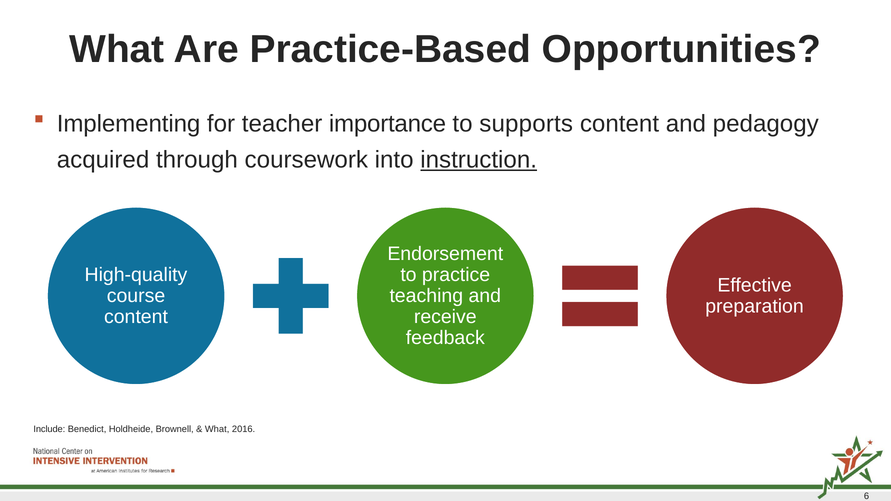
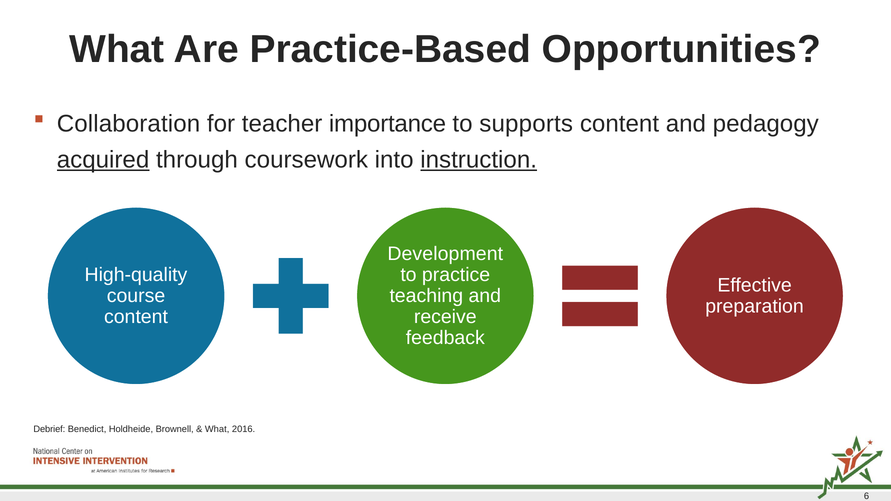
Implementing: Implementing -> Collaboration (128, 124)
acquired underline: none -> present (103, 160)
Endorsement: Endorsement -> Development (445, 254)
Include: Include -> Debrief (49, 429)
